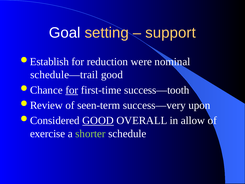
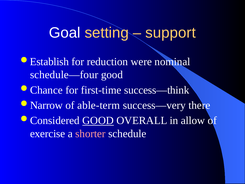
schedule—trail: schedule—trail -> schedule—four (64, 75)
for underline: present -> none (72, 90)
success—tooth: success—tooth -> success—think (157, 90)
Review: Review -> Narrow (46, 105)
seen-term: seen-term -> able-term (99, 105)
upon: upon -> there (199, 105)
shorter colour: light green -> pink (90, 134)
